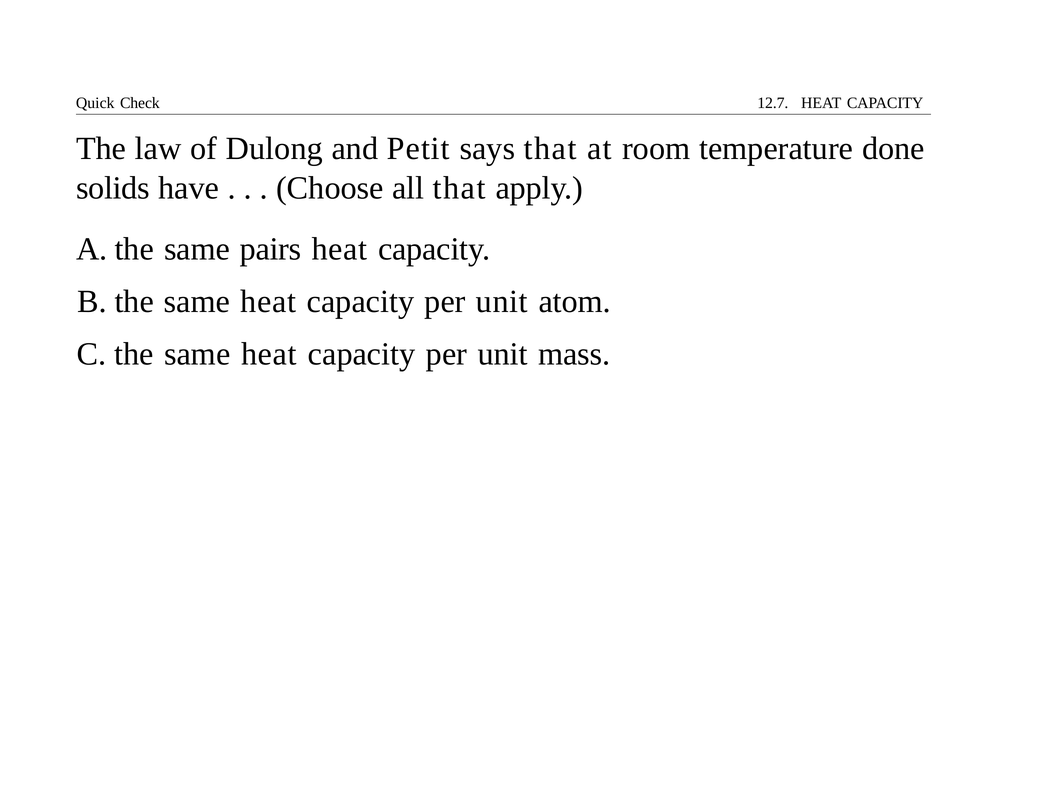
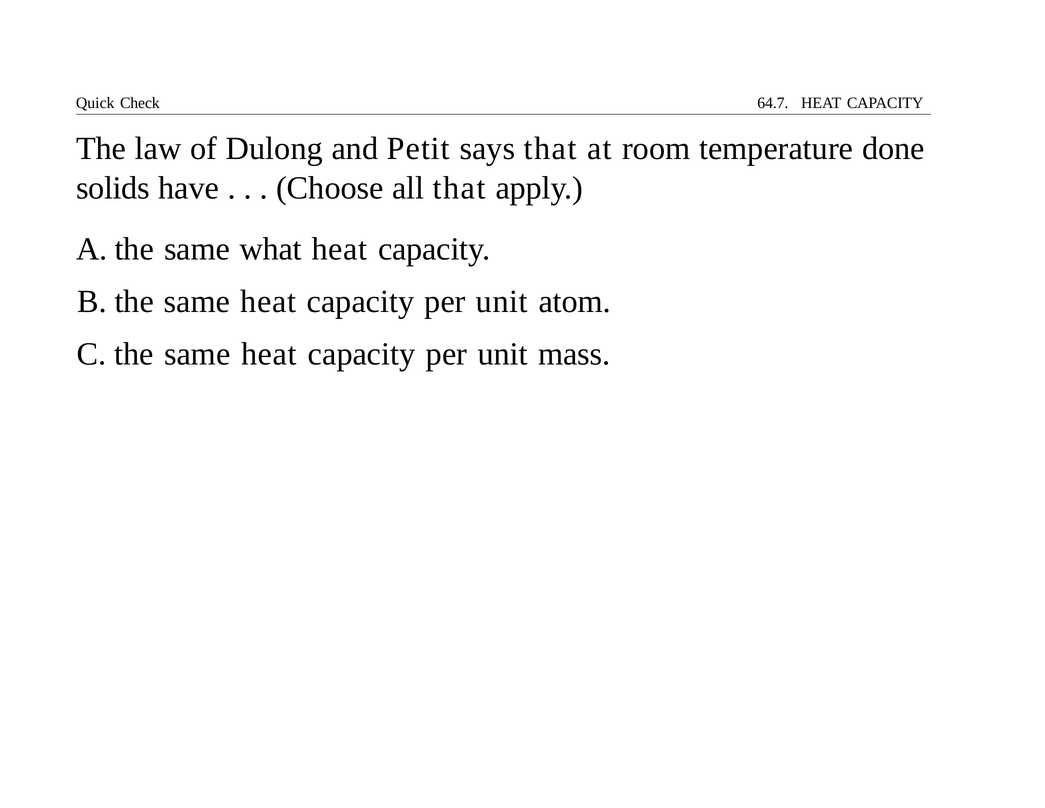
12.7: 12.7 -> 64.7 (773, 103)
pairs: pairs -> what (271, 249)
